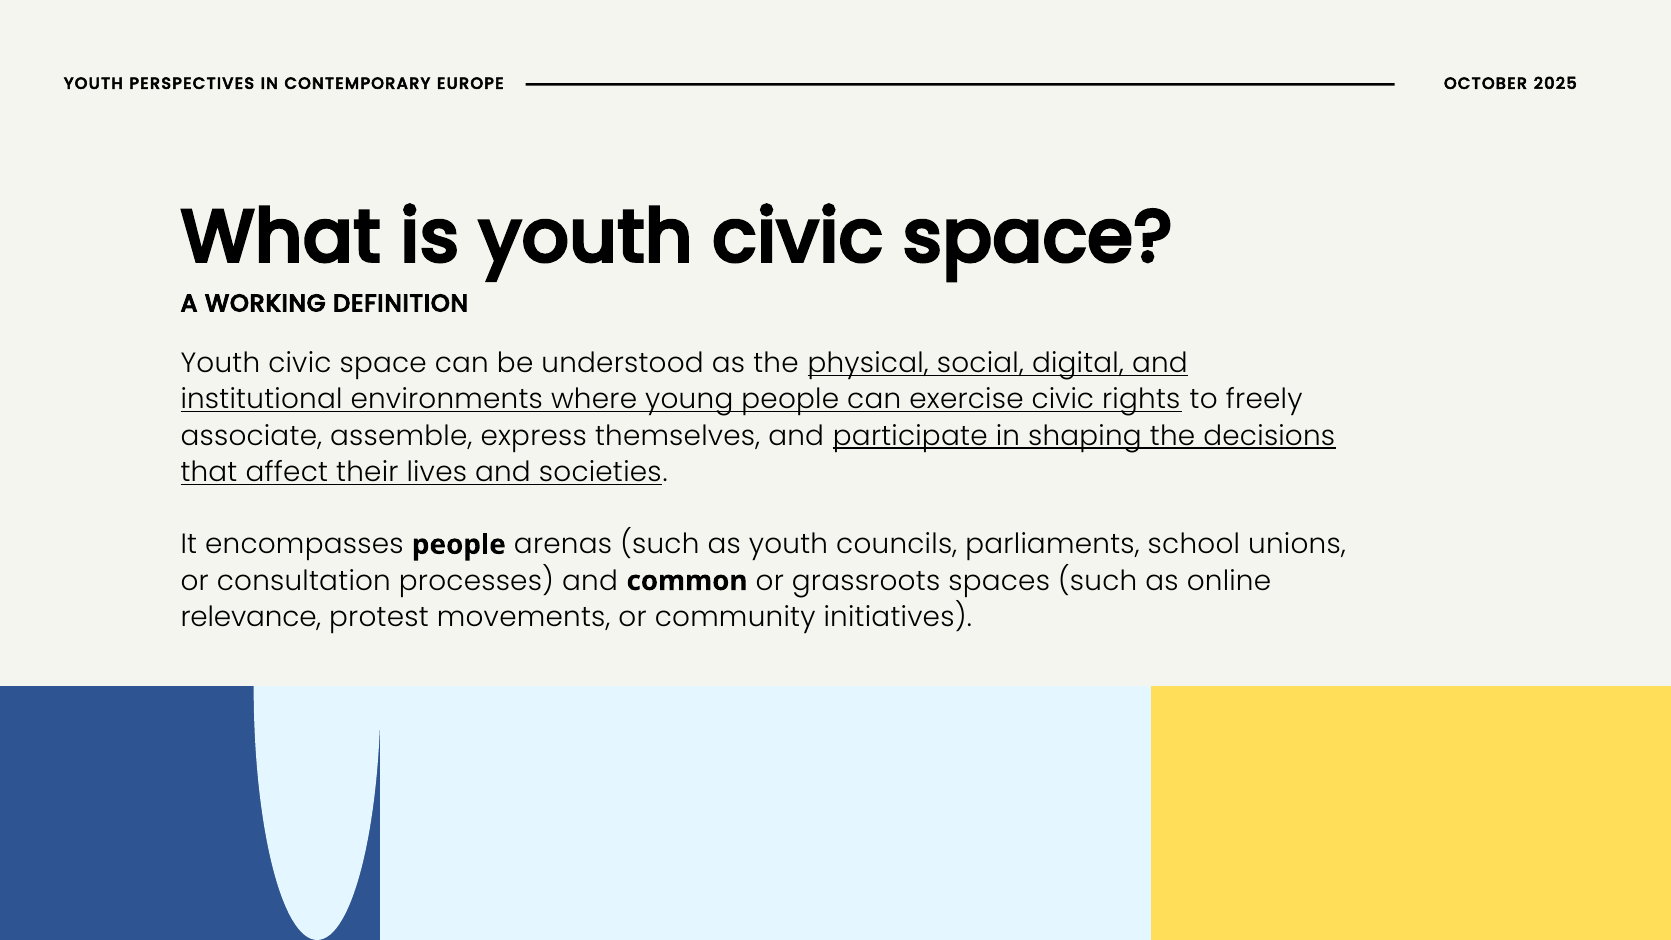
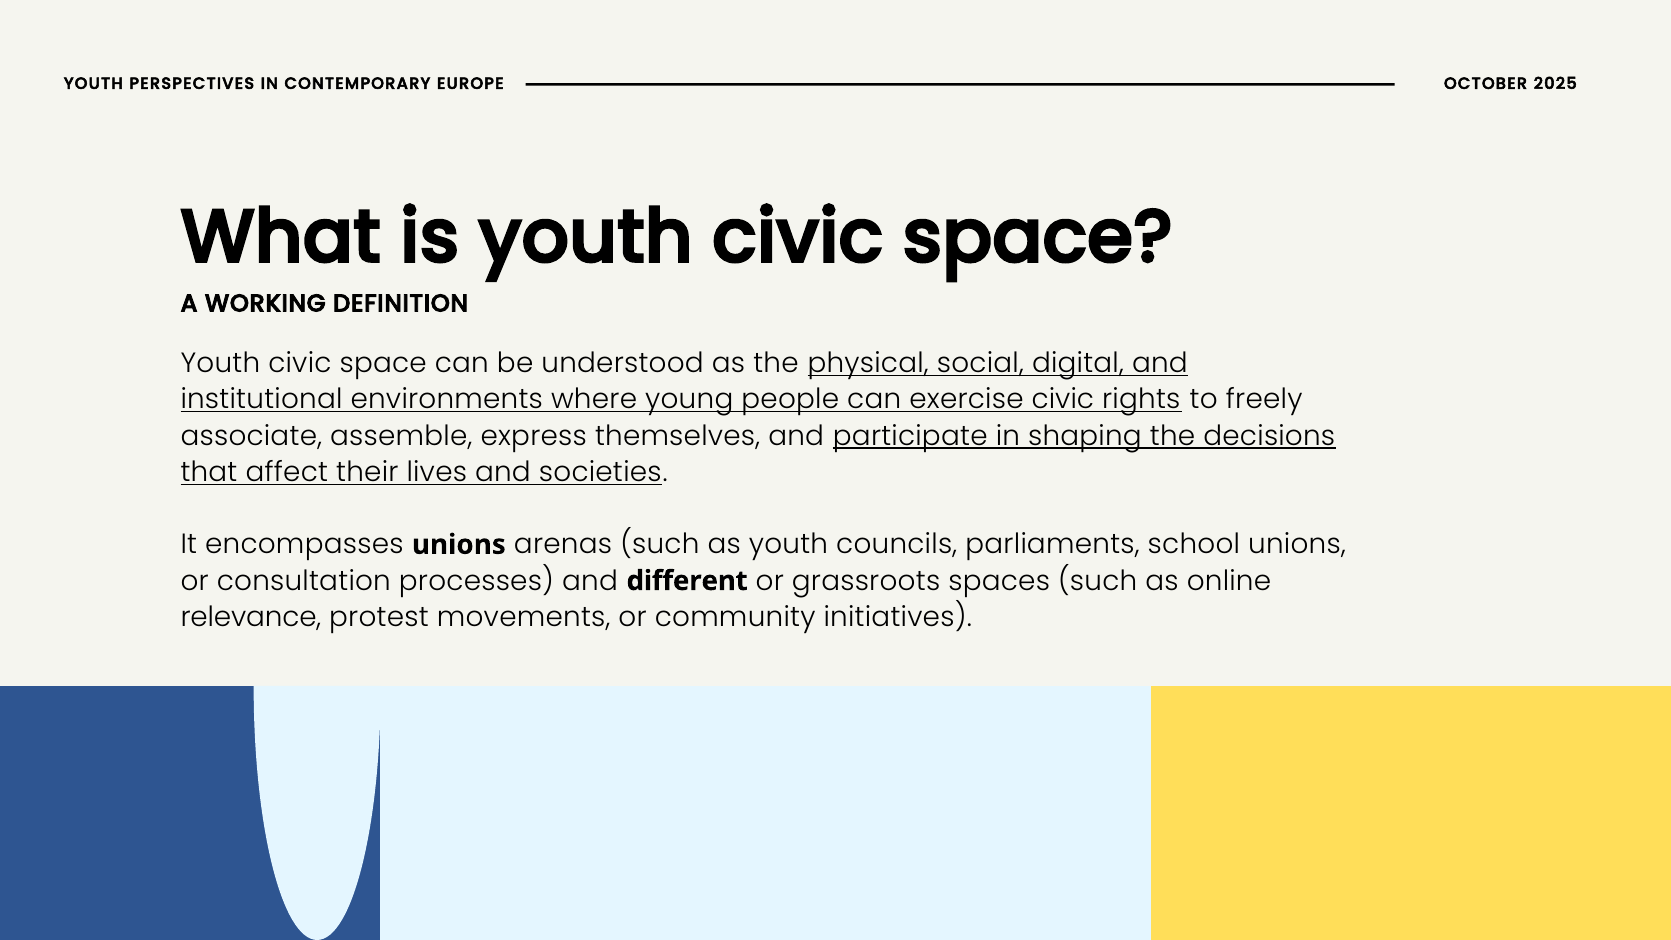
encompasses people: people -> unions (459, 545)
common: common -> different (687, 581)
